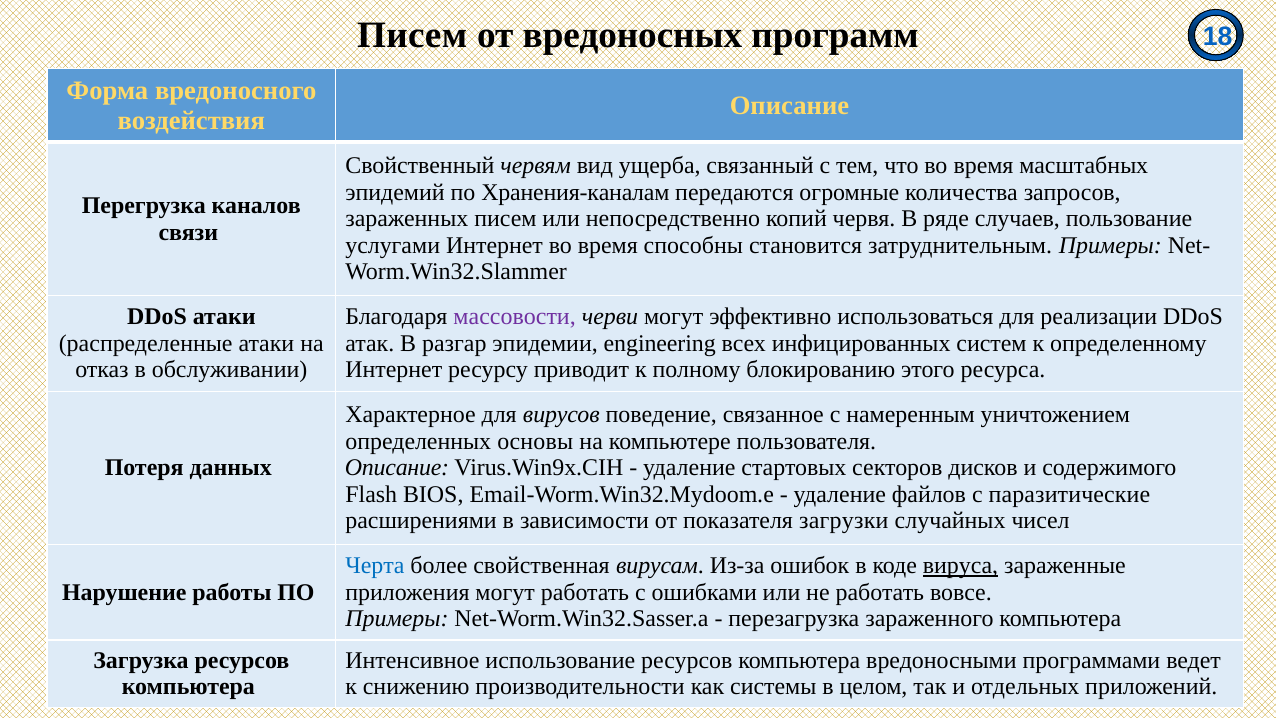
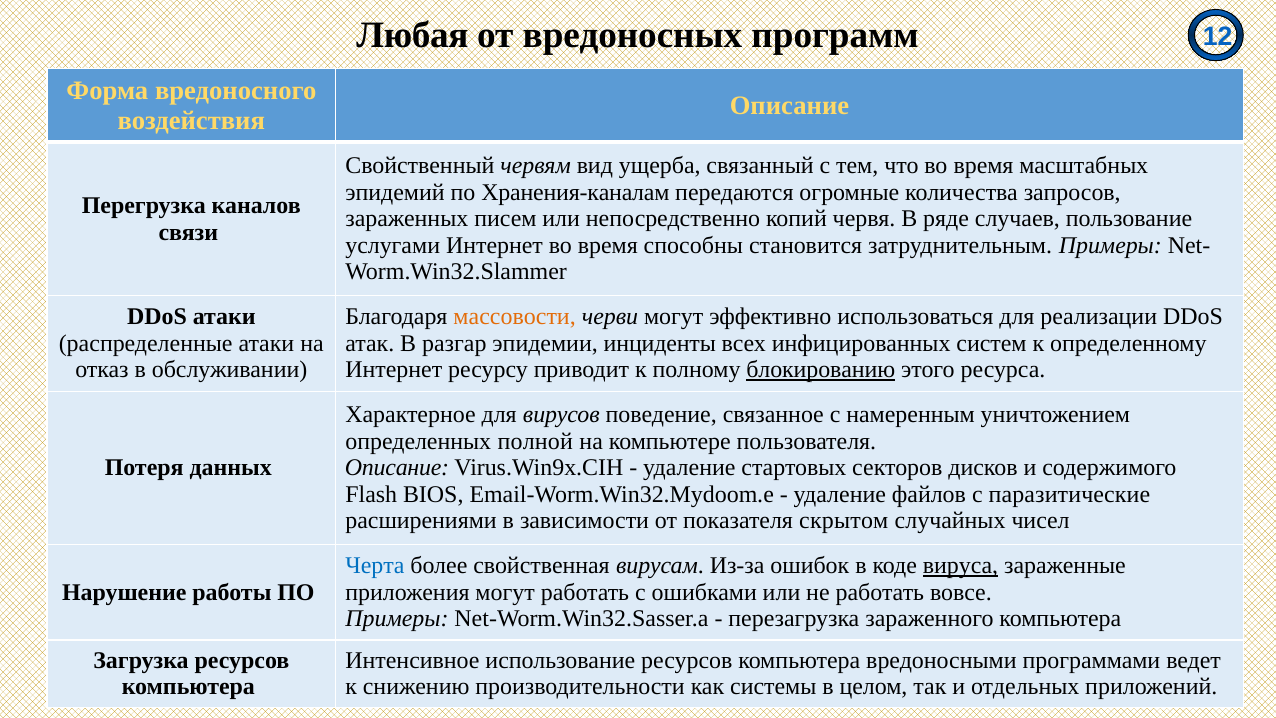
Писем: Писем -> Любая (412, 35)
18: 18 -> 12 (1218, 37)
массовости colour: purple -> orange (515, 317)
engineering: engineering -> инциденты (660, 343)
блокированию underline: none -> present (821, 370)
основы: основы -> полной (535, 441)
загрузки: загрузки -> скрытом (844, 521)
